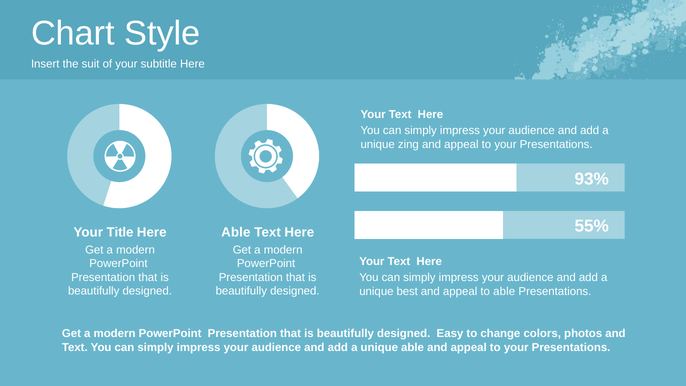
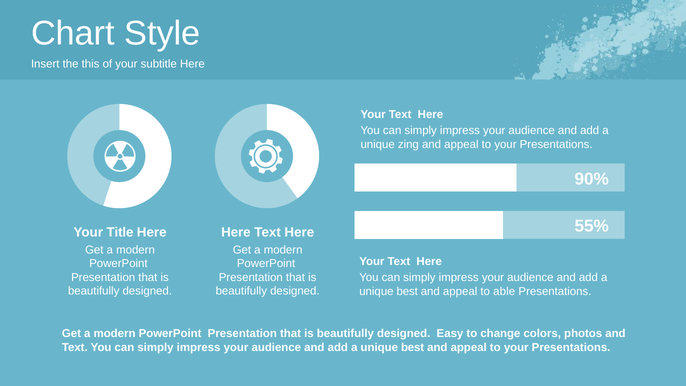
suit: suit -> this (91, 64)
93%: 93% -> 90% (592, 179)
Able: Able -> Here (236, 232)
able: able -> best (413, 347)
